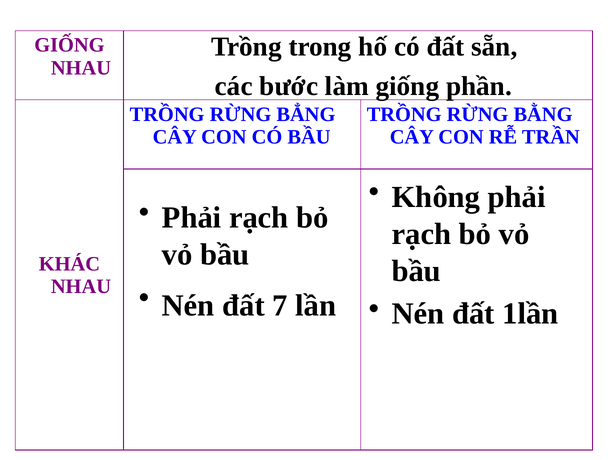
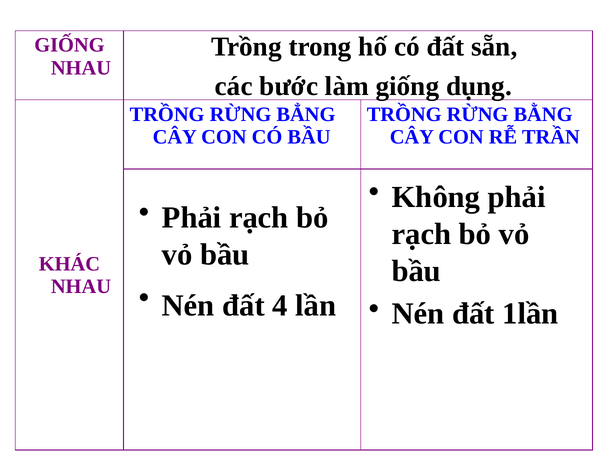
phần: phần -> dụng (479, 86)
7: 7 -> 4 (280, 306)
